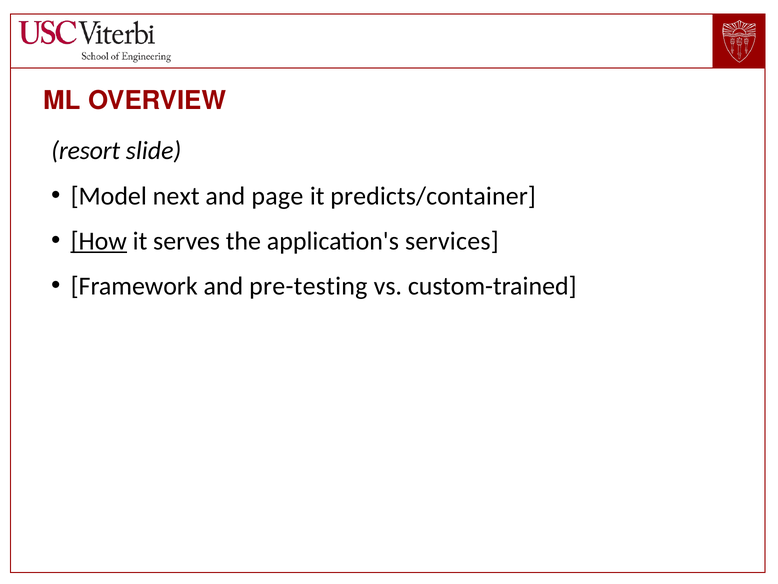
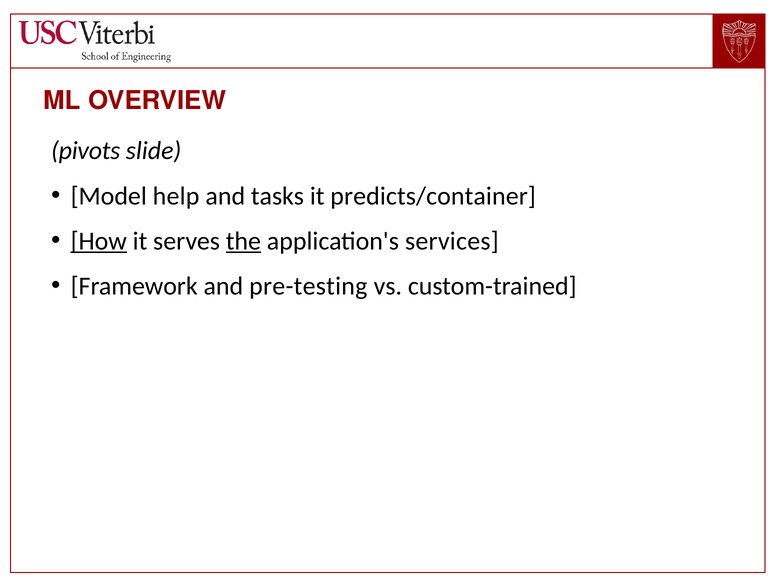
resort: resort -> pivots (86, 151)
next: next -> help (176, 196)
page: page -> tasks (277, 196)
the underline: none -> present (243, 241)
